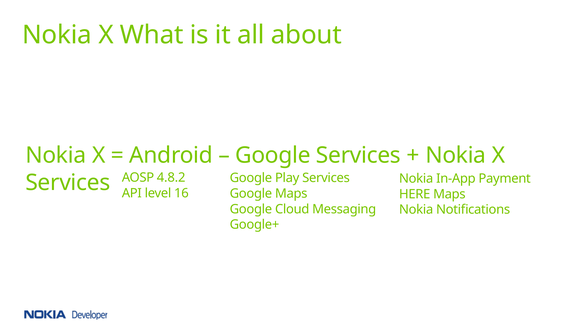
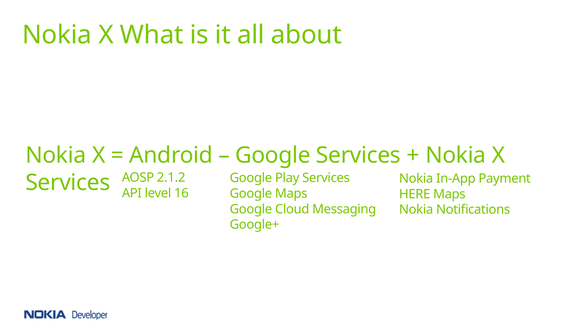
4.8.2: 4.8.2 -> 2.1.2 (171, 178)
